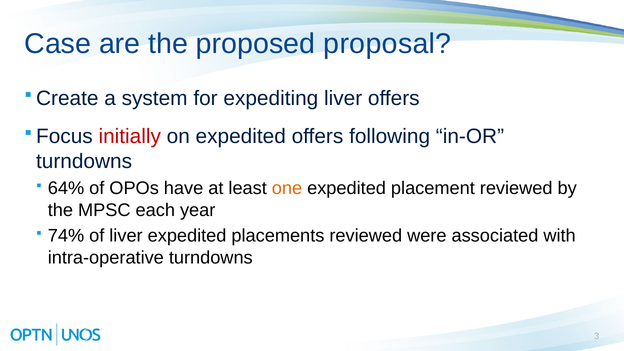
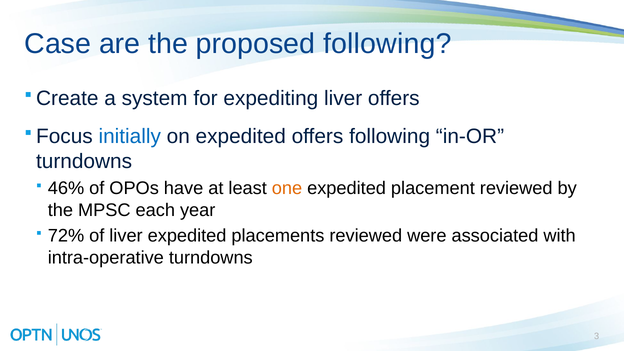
proposed proposal: proposal -> following (387, 44)
initially colour: red -> blue (130, 136)
64%: 64% -> 46% (66, 188)
74%: 74% -> 72% (66, 236)
